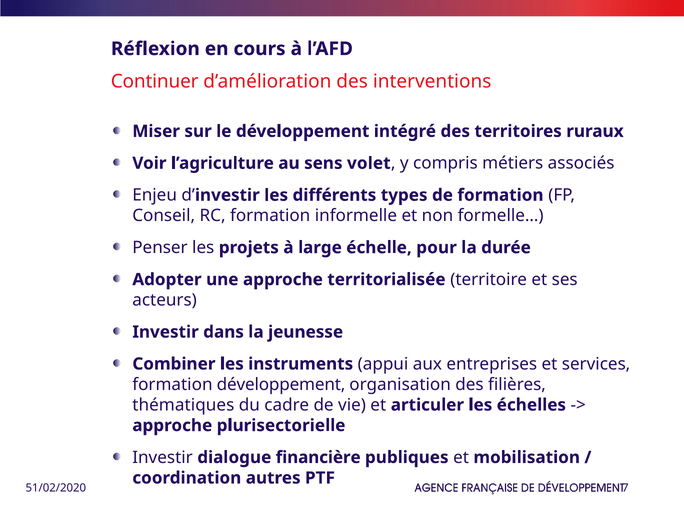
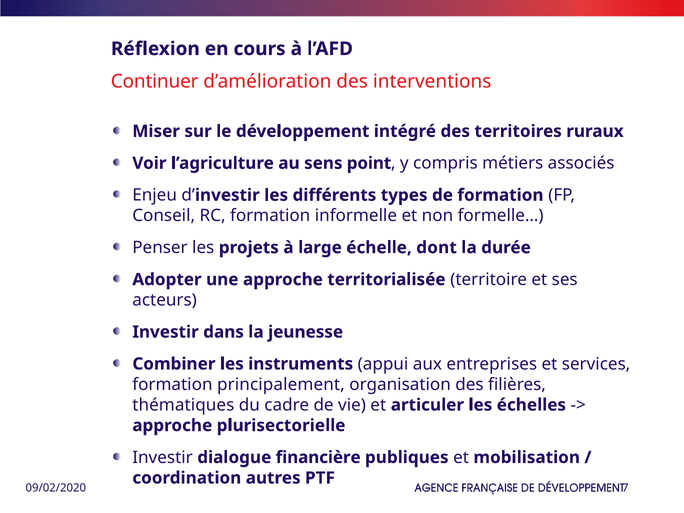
volet: volet -> point (369, 163)
pour: pour -> dont (437, 248)
formation développement: développement -> principalement (281, 384)
51/02/2020: 51/02/2020 -> 09/02/2020 (56, 488)
